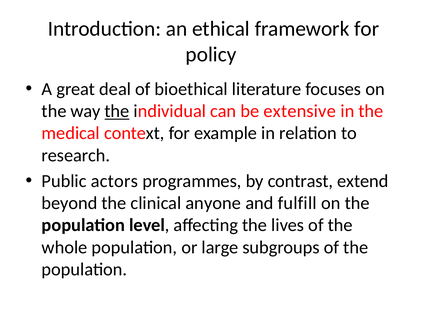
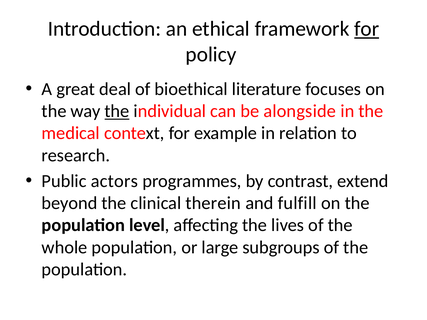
for underline: none -> present (367, 29)
extensive: extensive -> alongside (300, 111)
anyone: anyone -> therein (213, 203)
